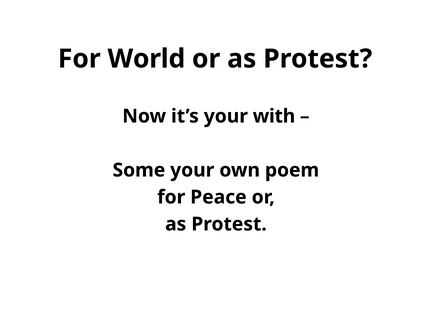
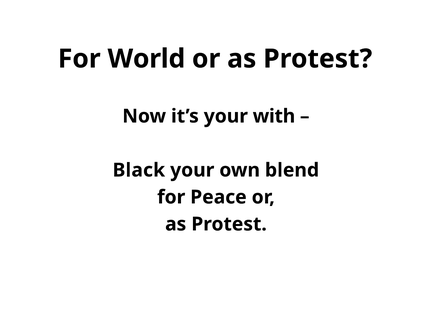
Some: Some -> Black (139, 170)
poem: poem -> blend (292, 170)
